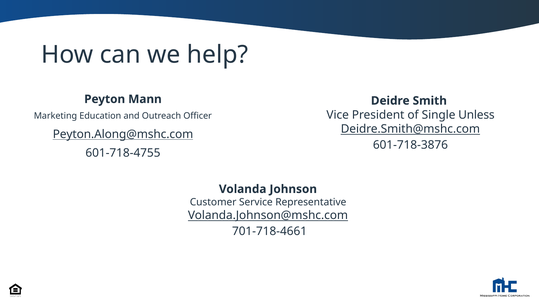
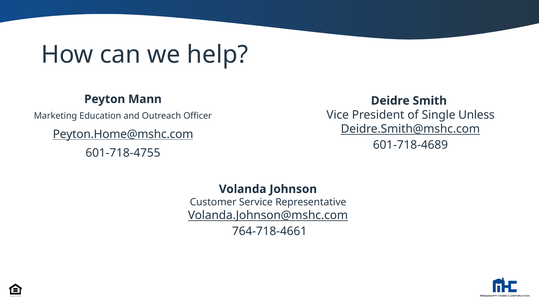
Peyton.Along@mshc.com: Peyton.Along@mshc.com -> Peyton.Home@mshc.com (123, 134)
601-718-3876: 601-718-3876 -> 601-718-4689 (410, 145)
701-718-4661: 701-718-4661 -> 764-718-4661 (270, 232)
